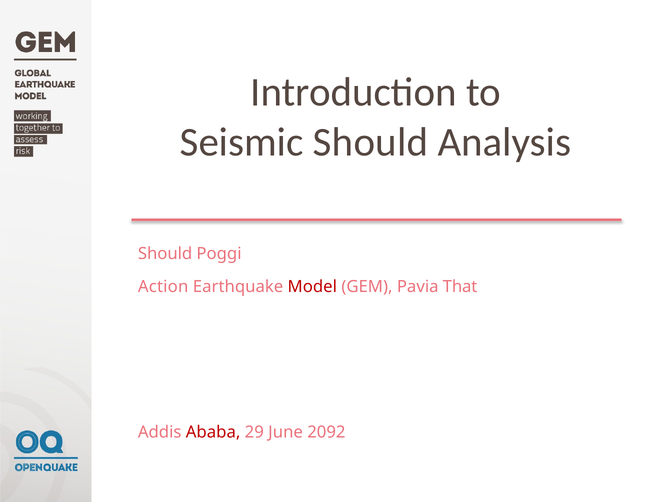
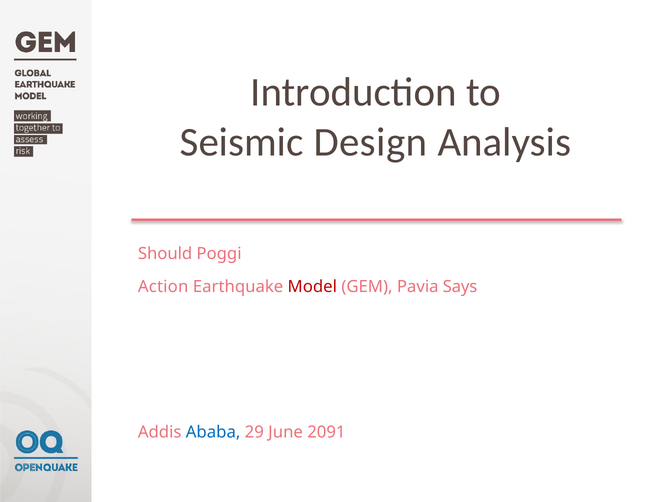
Seismic Should: Should -> Design (370, 143)
That: That -> Says (460, 287)
Ababa colour: red -> blue (213, 432)
2092: 2092 -> 2091 (326, 432)
